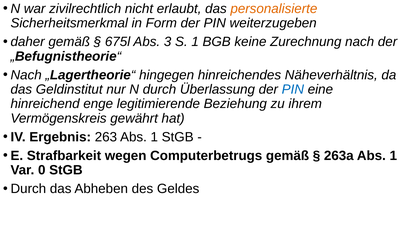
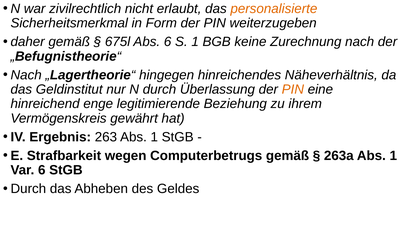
Abs 3: 3 -> 6 (168, 42)
PIN colour: blue -> orange (293, 89)
Var 0: 0 -> 6 (42, 170)
